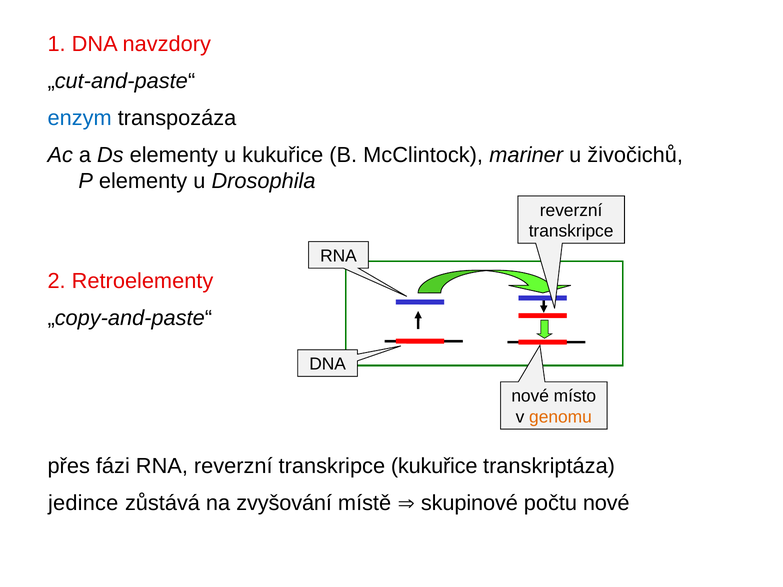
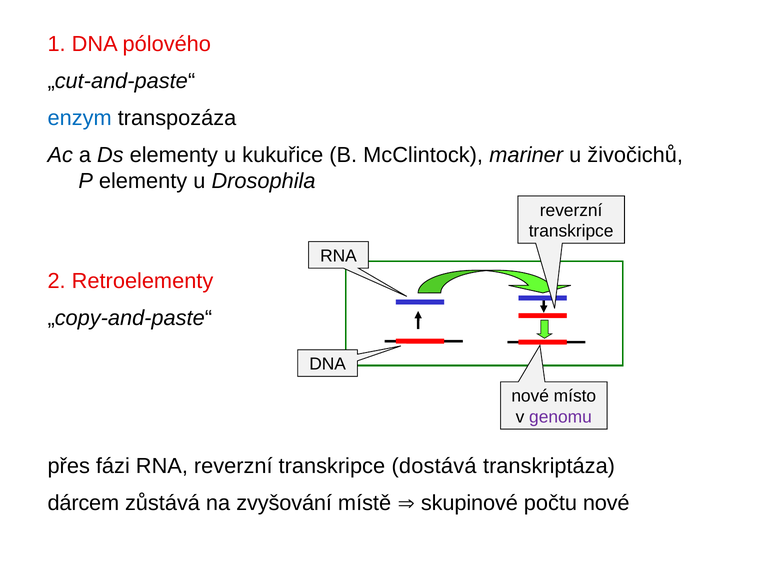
navzdory: navzdory -> pólového (167, 44)
genomu colour: orange -> purple (560, 417)
transkripce kukuřice: kukuřice -> dostává (434, 466)
jedince: jedince -> dárcem (83, 503)
